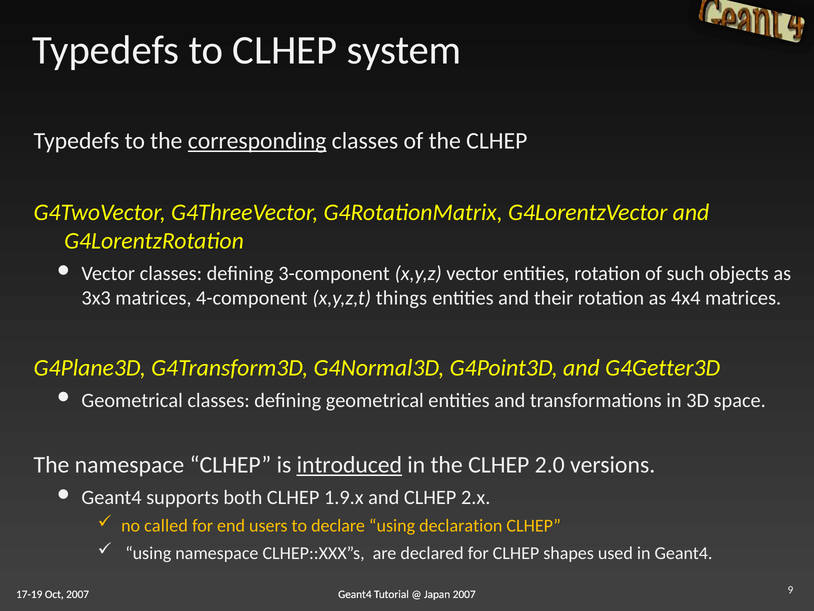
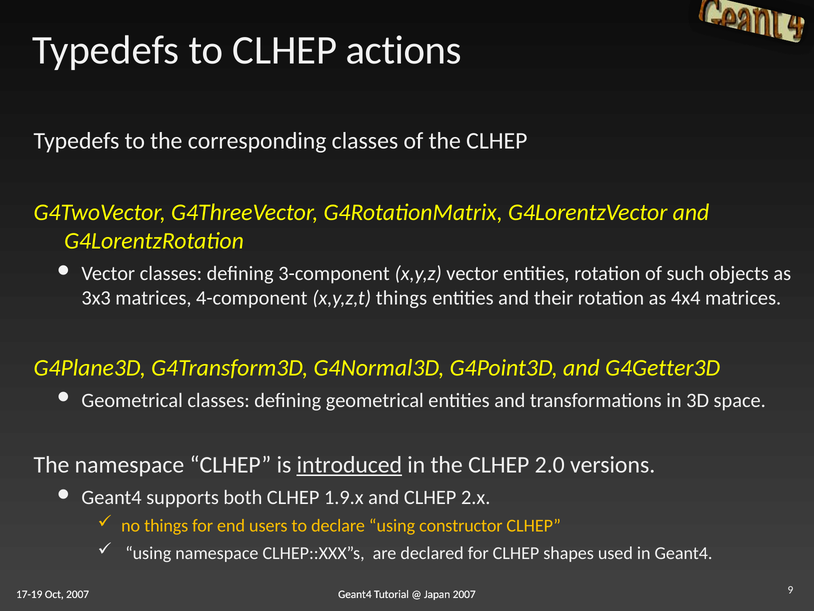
system: system -> actions (404, 50)
corresponding underline: present -> none (257, 141)
no called: called -> things (166, 526)
declaration: declaration -> constructor (461, 526)
